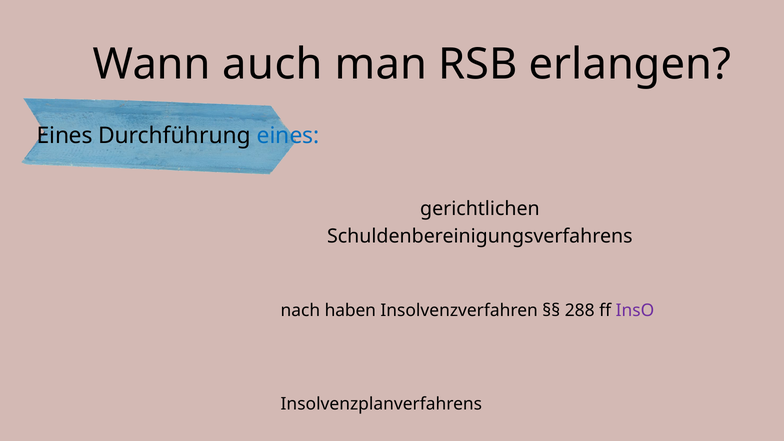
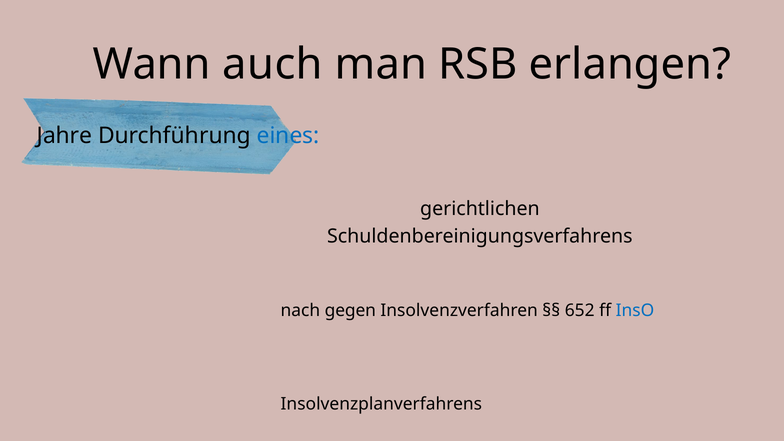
Eines: Eines -> Jahre (65, 136)
haben: haben -> gegen (350, 311)
288: 288 -> 652 (580, 311)
InsO colour: purple -> blue (635, 311)
